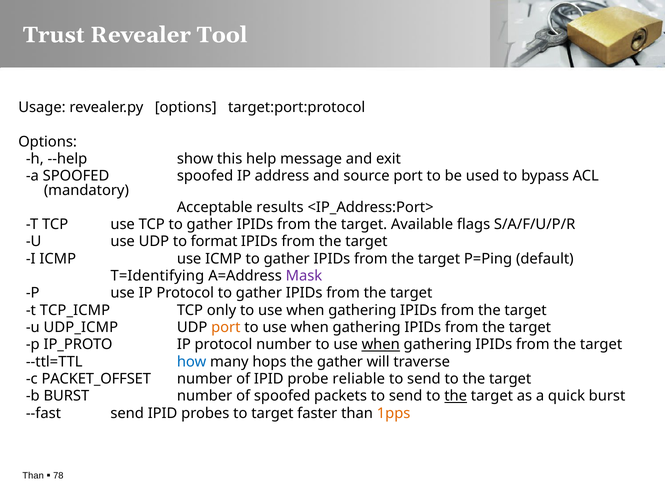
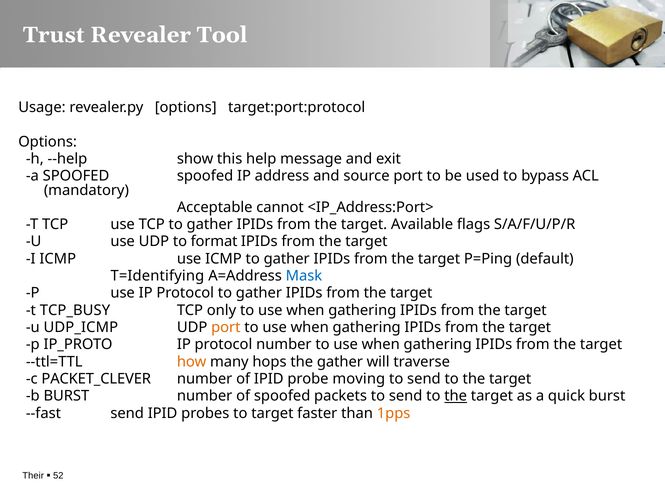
results: results -> cannot (280, 207)
Mask colour: purple -> blue (304, 276)
TCP_ICMP: TCP_ICMP -> TCP_BUSY (75, 310)
when underline: present -> none (381, 344)
how colour: blue -> orange (192, 362)
PACKET_OFFSET: PACKET_OFFSET -> PACKET_CLEVER (96, 379)
reliable: reliable -> moving (359, 379)
Than: Than -> Their (33, 476)
78: 78 -> 52 (58, 476)
